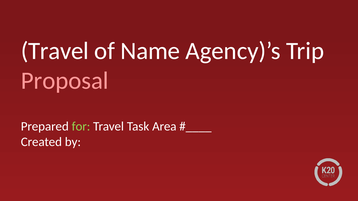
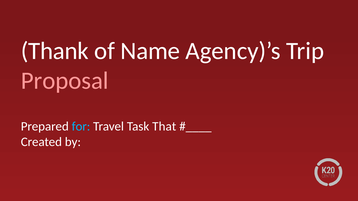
Travel: Travel -> Thank (55, 51)
for colour: light green -> light blue (81, 127)
Area: Area -> That (164, 127)
